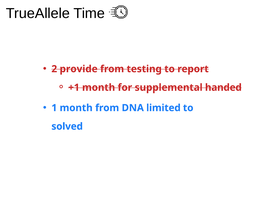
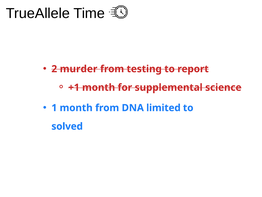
provide: provide -> murder (79, 69)
handed: handed -> science (223, 87)
